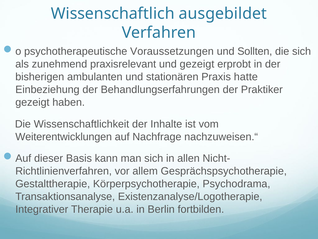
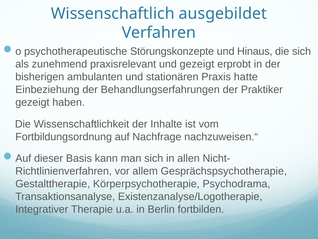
Voraussetzungen: Voraussetzungen -> Störungskonzepte (172, 51)
Sollten: Sollten -> Hinaus (255, 51)
Weiterentwicklungen: Weiterentwicklungen -> Fortbildungsordnung (64, 136)
